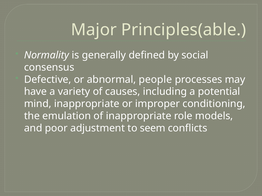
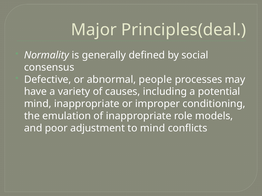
Principles(able: Principles(able -> Principles(deal (184, 30)
to seem: seem -> mind (153, 128)
